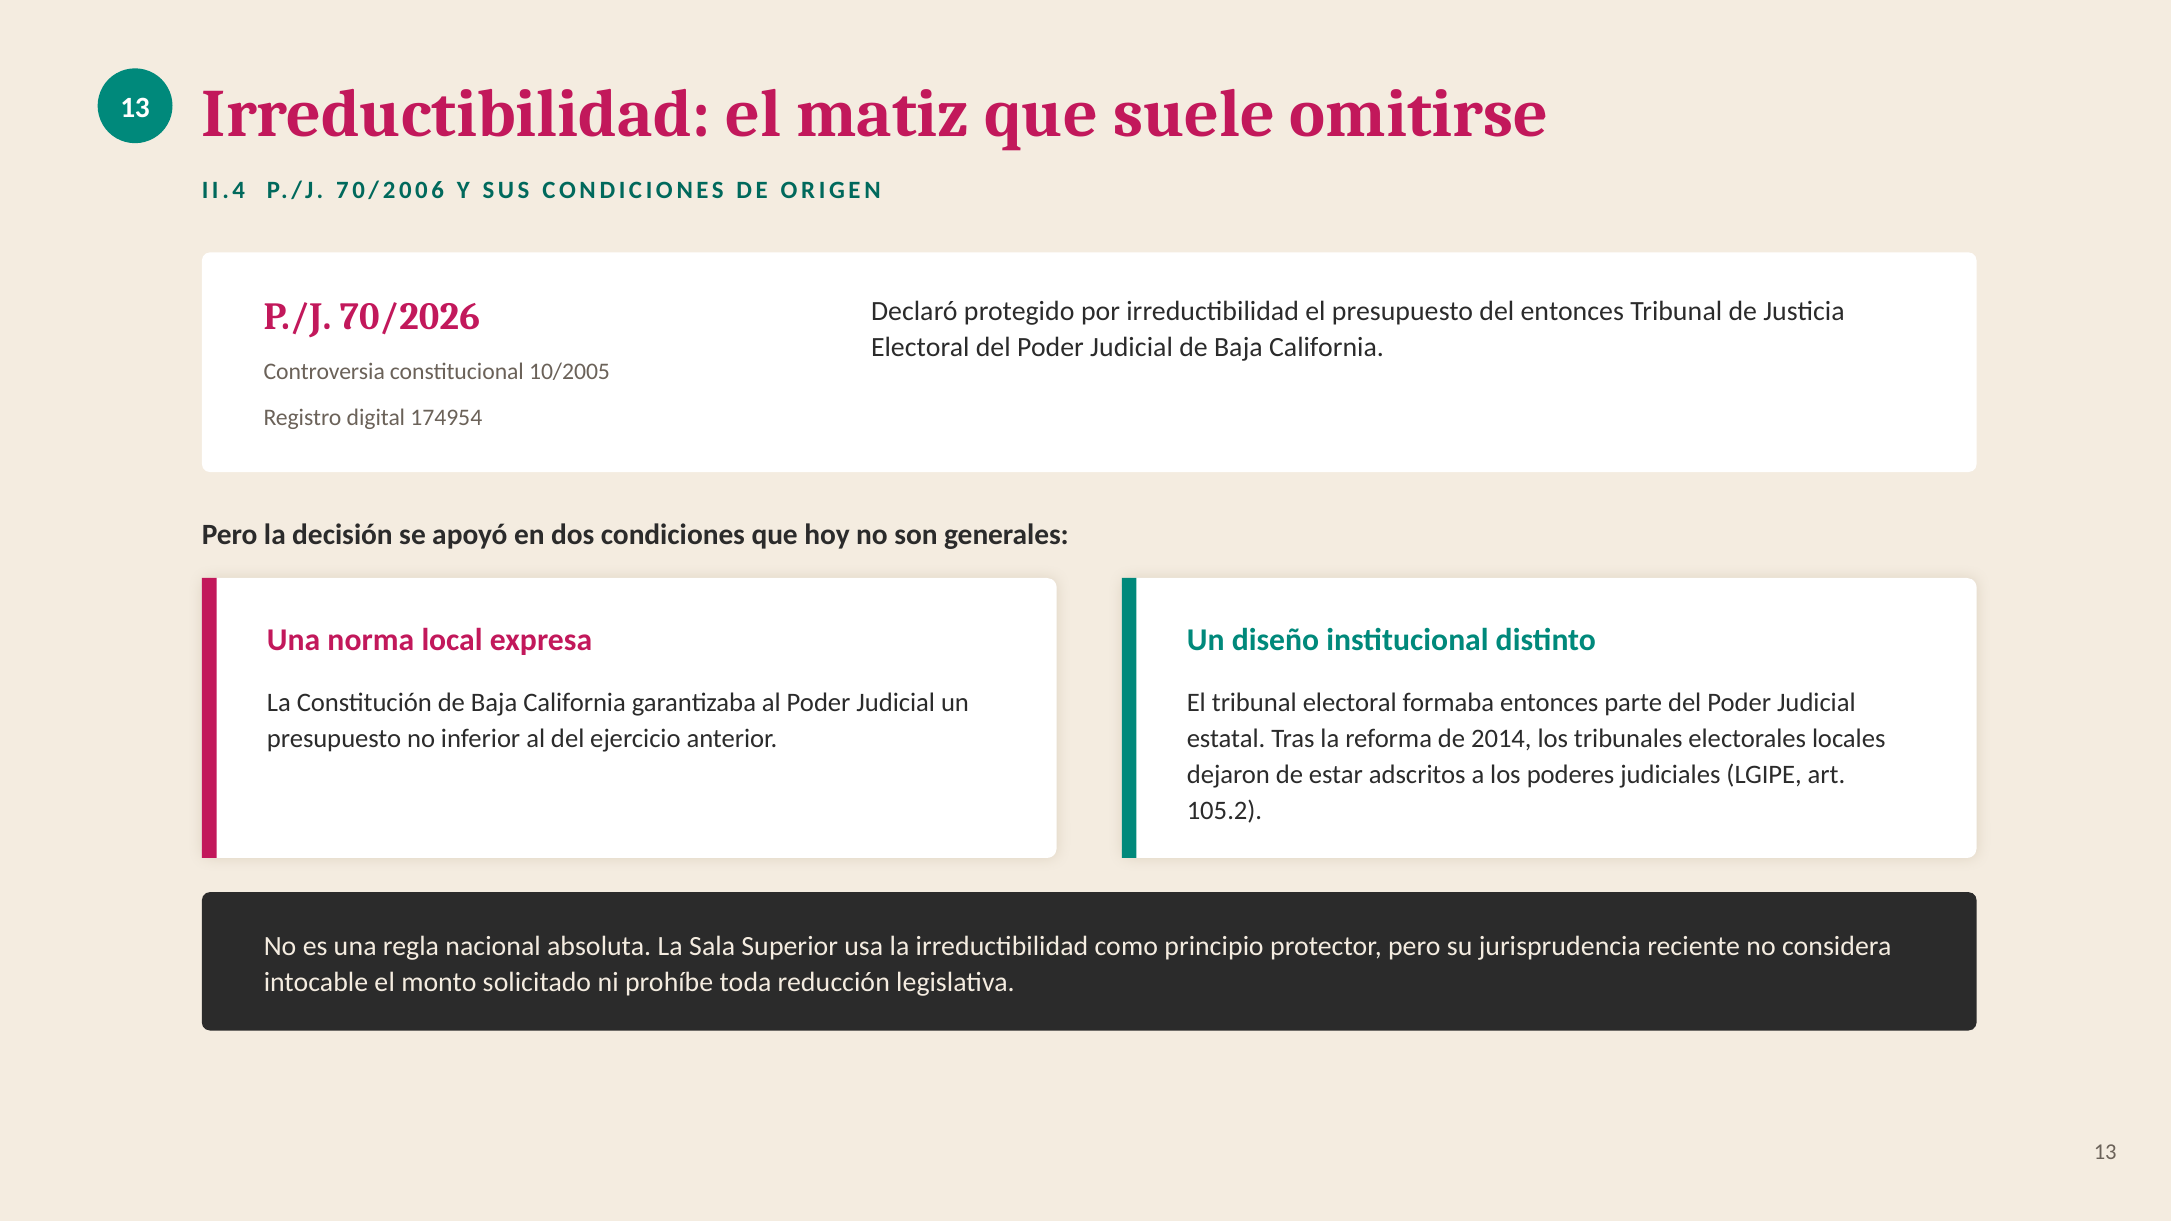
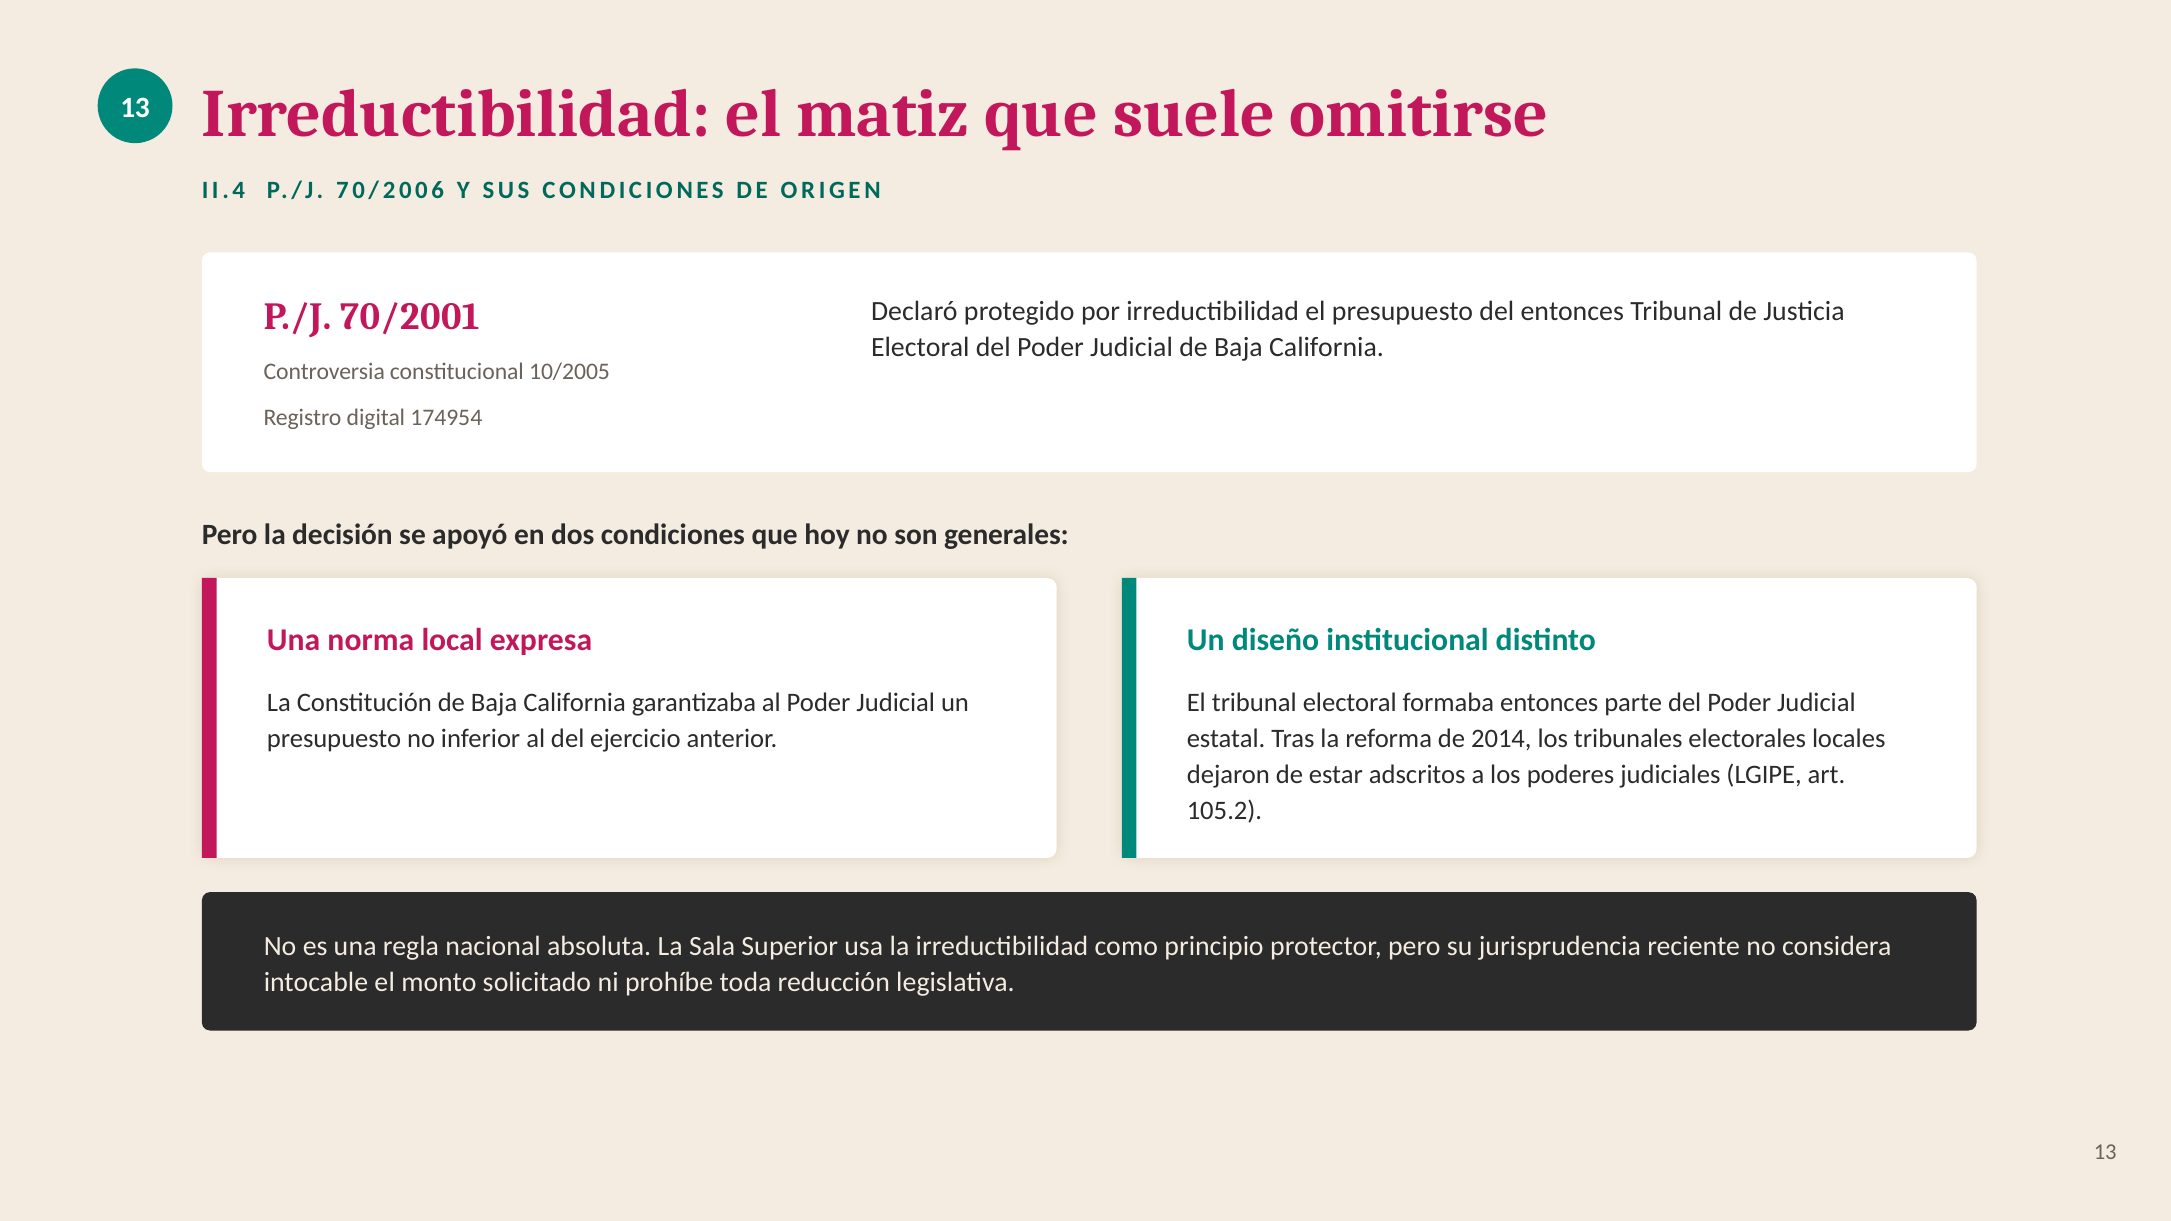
70/2026: 70/2026 -> 70/2001 (410, 317)
